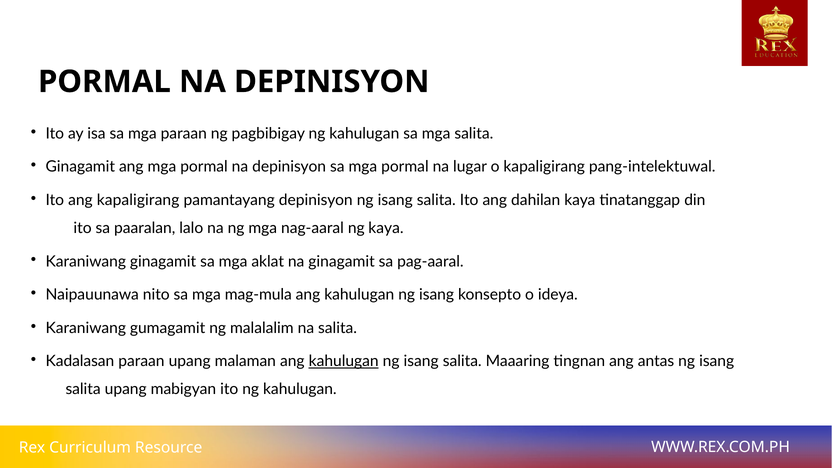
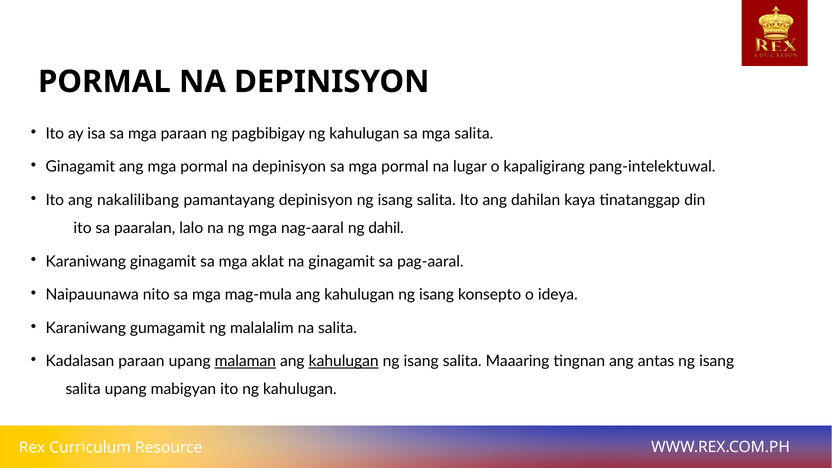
ang kapaligirang: kapaligirang -> nakalilibang (138, 200)
ng kaya: kaya -> dahil (386, 228)
malaman underline: none -> present (245, 361)
